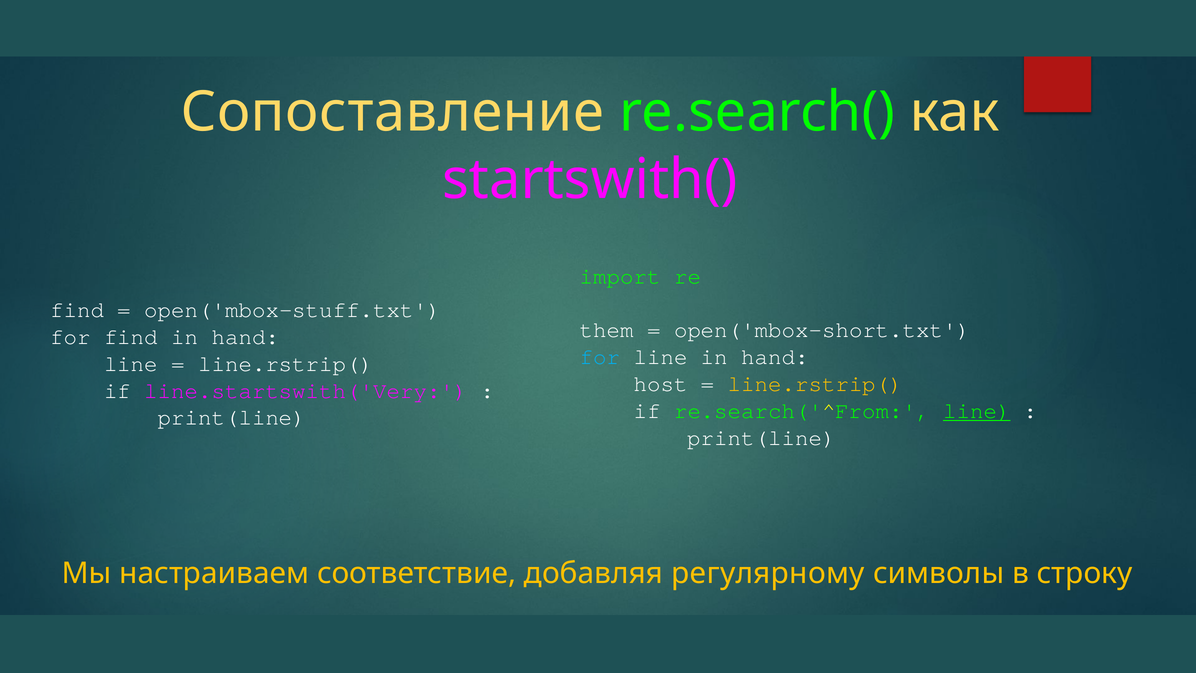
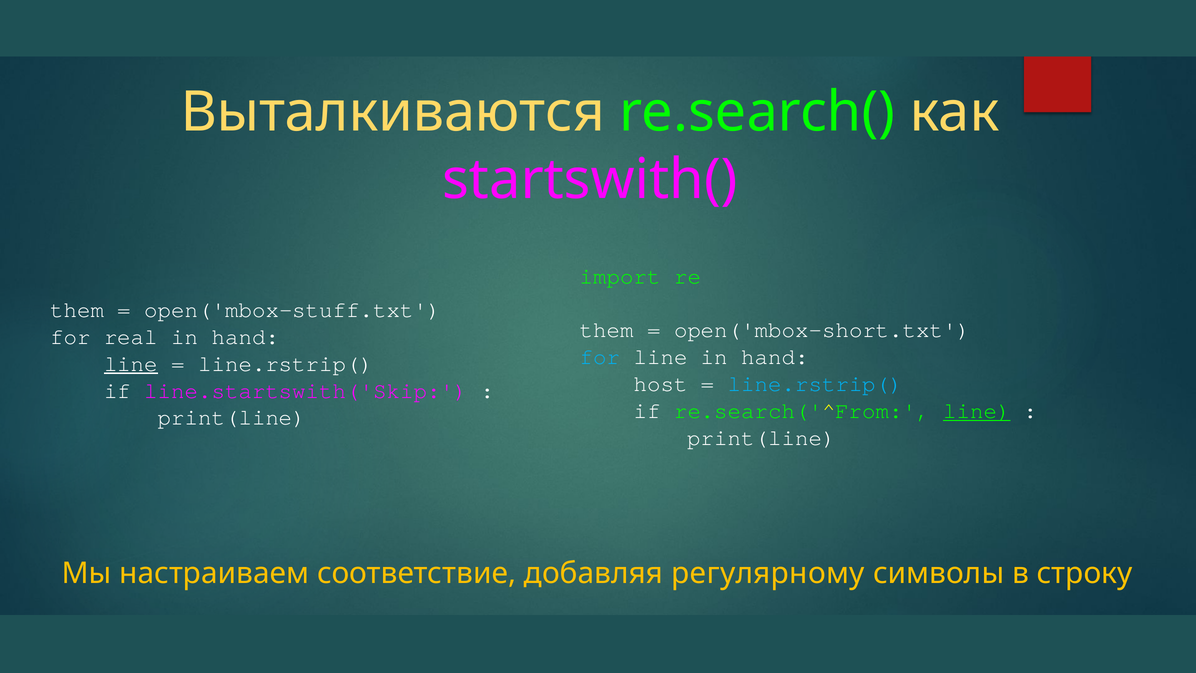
Сопоставление: Сопоставление -> Выталкиваются (393, 112)
find: find -> them (77, 310)
for find: find -> real (131, 337)
line underline: none -> present (131, 364)
line.rstrip( colour: yellow -> light blue (815, 384)
line.startswith('Very: line.startswith('Very -> line.startswith('Skip (306, 391)
